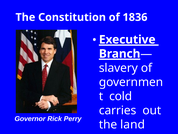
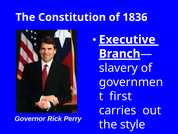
cold: cold -> first (121, 96)
land: land -> style (133, 124)
